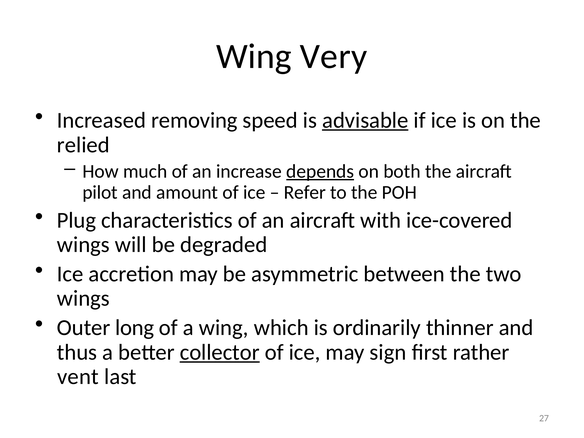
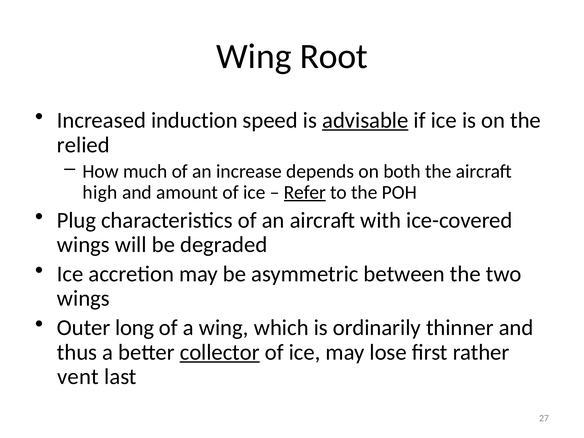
Very: Very -> Root (334, 57)
removing: removing -> induction (194, 120)
depends underline: present -> none (320, 171)
pilot: pilot -> high (100, 192)
Refer underline: none -> present (305, 192)
sign: sign -> lose (388, 352)
